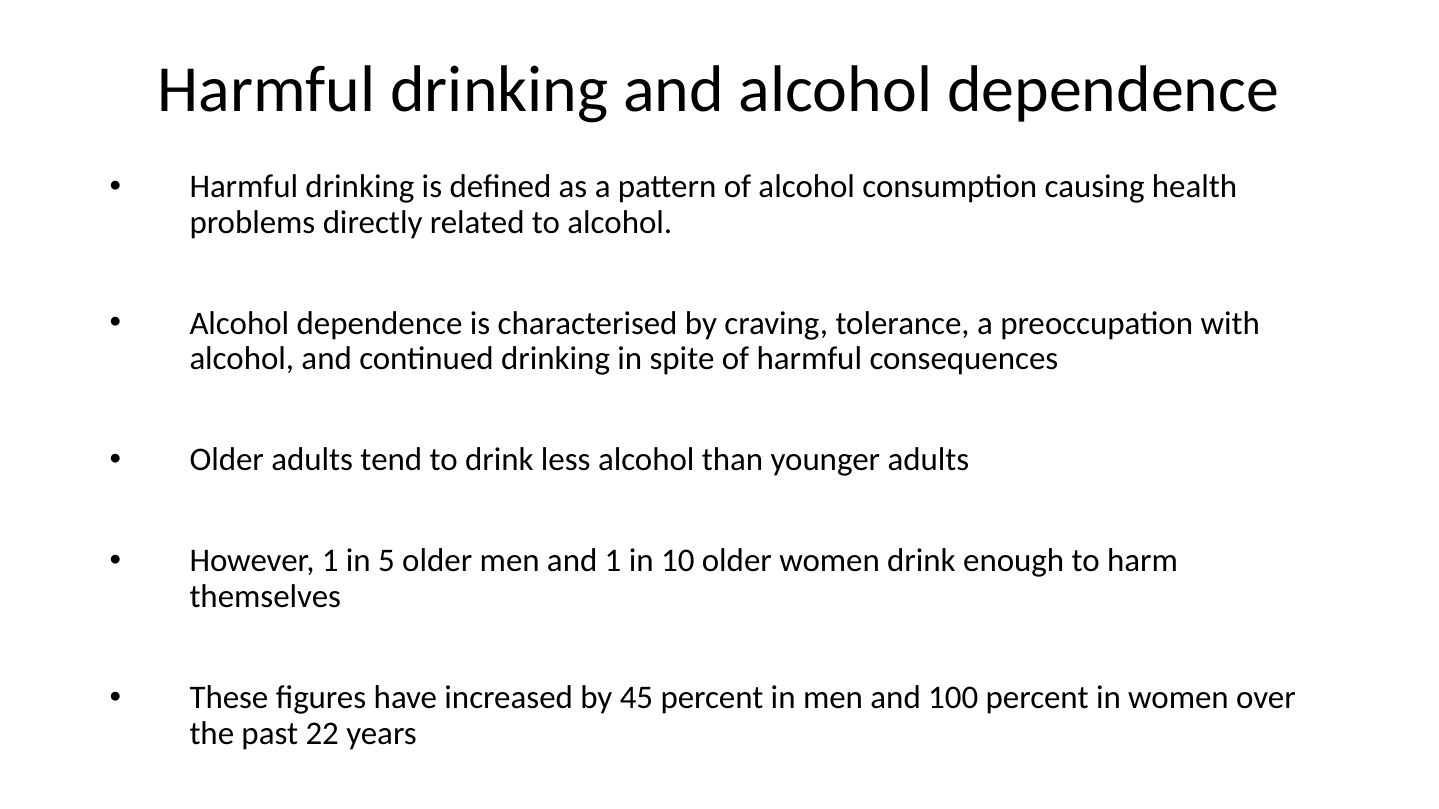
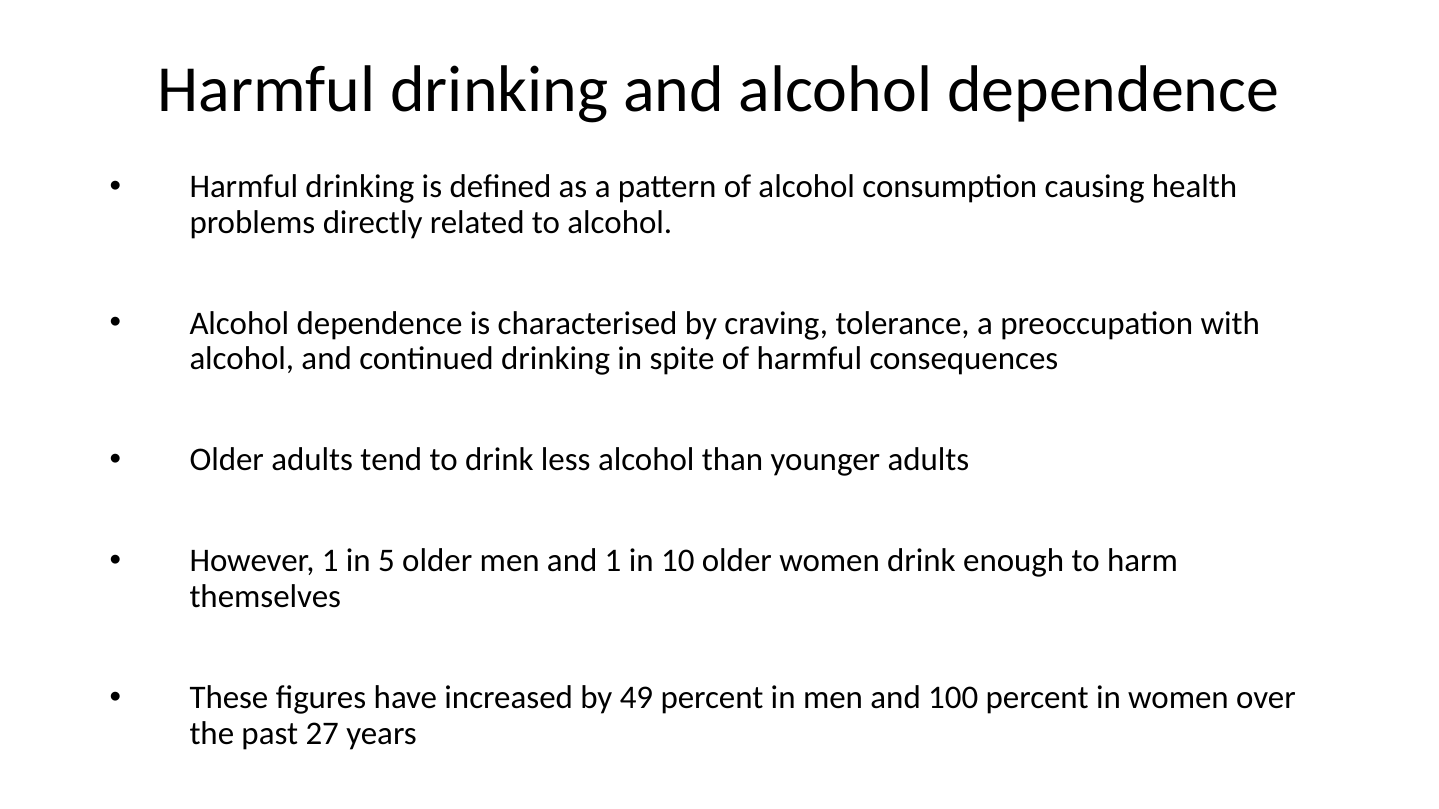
45: 45 -> 49 (636, 698)
22: 22 -> 27 (322, 734)
